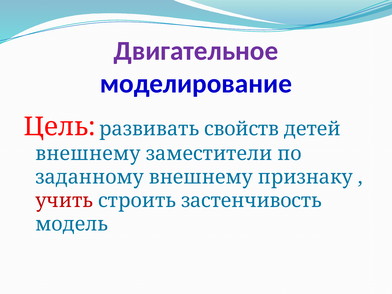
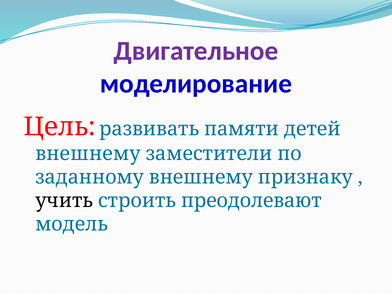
свойств: свойств -> памяти (242, 129)
учить colour: red -> black (64, 201)
застенчивость: застенчивость -> преодолевают (251, 201)
